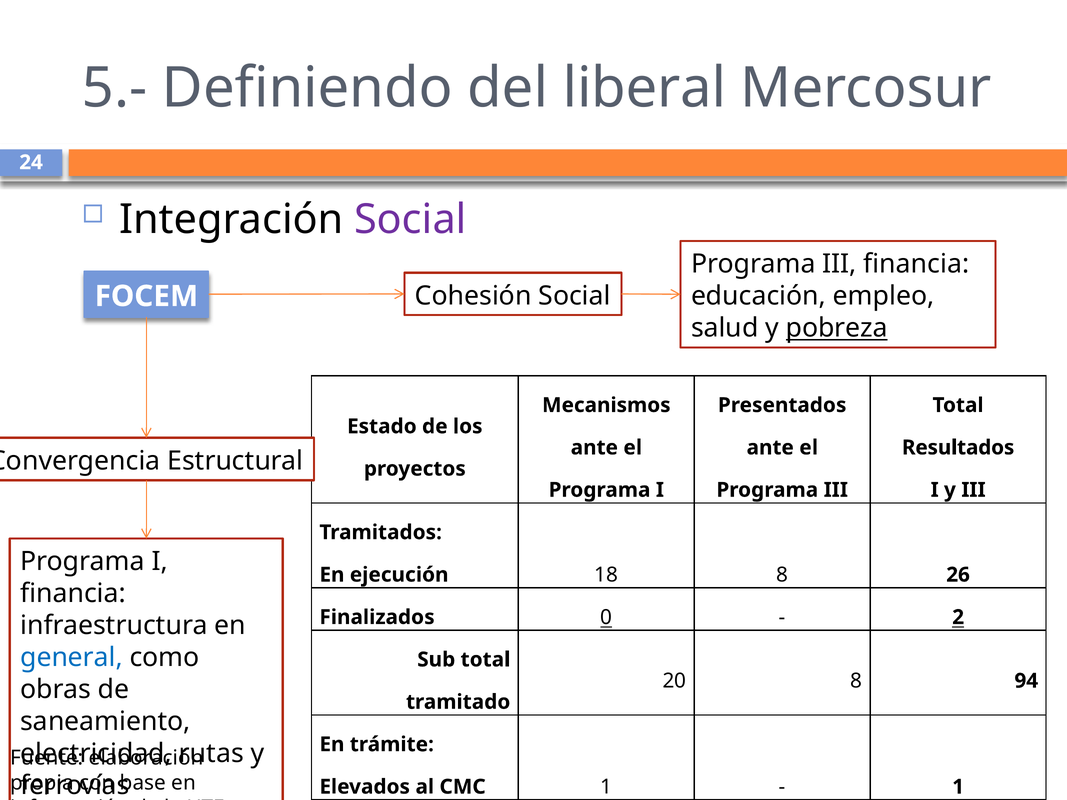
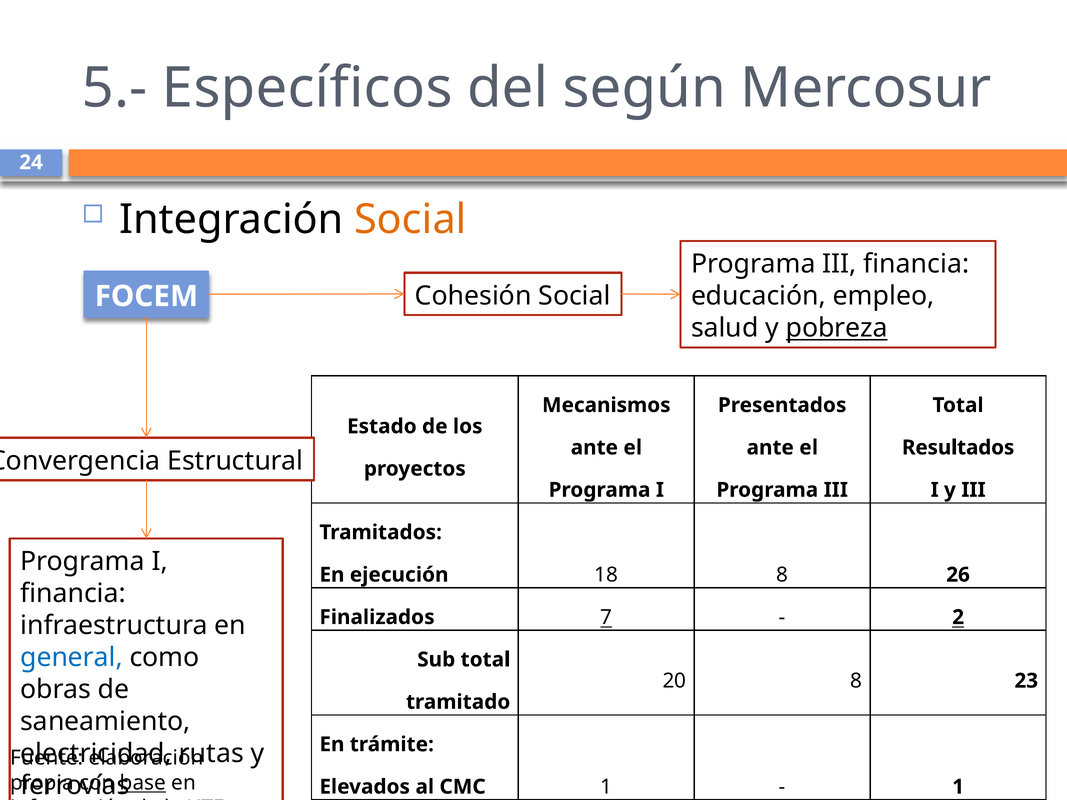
Definiendo: Definiendo -> Específicos (307, 88)
liberal: liberal -> según (644, 88)
Social colour: purple -> orange (410, 220)
Finalizados 0: 0 -> 7 (606, 617)
94: 94 -> 23 (1026, 681)
base underline: none -> present (143, 783)
